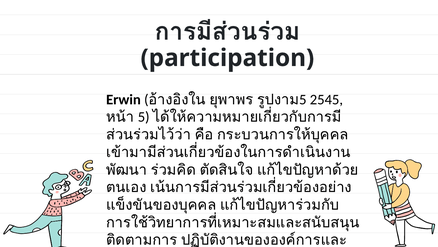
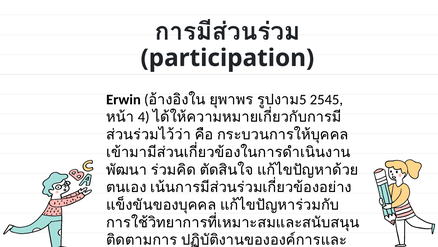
5: 5 -> 4 (144, 117)
